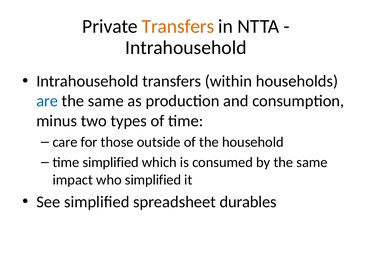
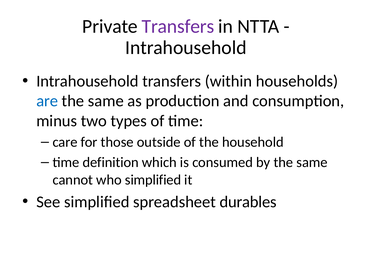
Transfers colour: orange -> purple (178, 26)
time simplified: simplified -> definition (111, 162)
impact: impact -> cannot (73, 180)
